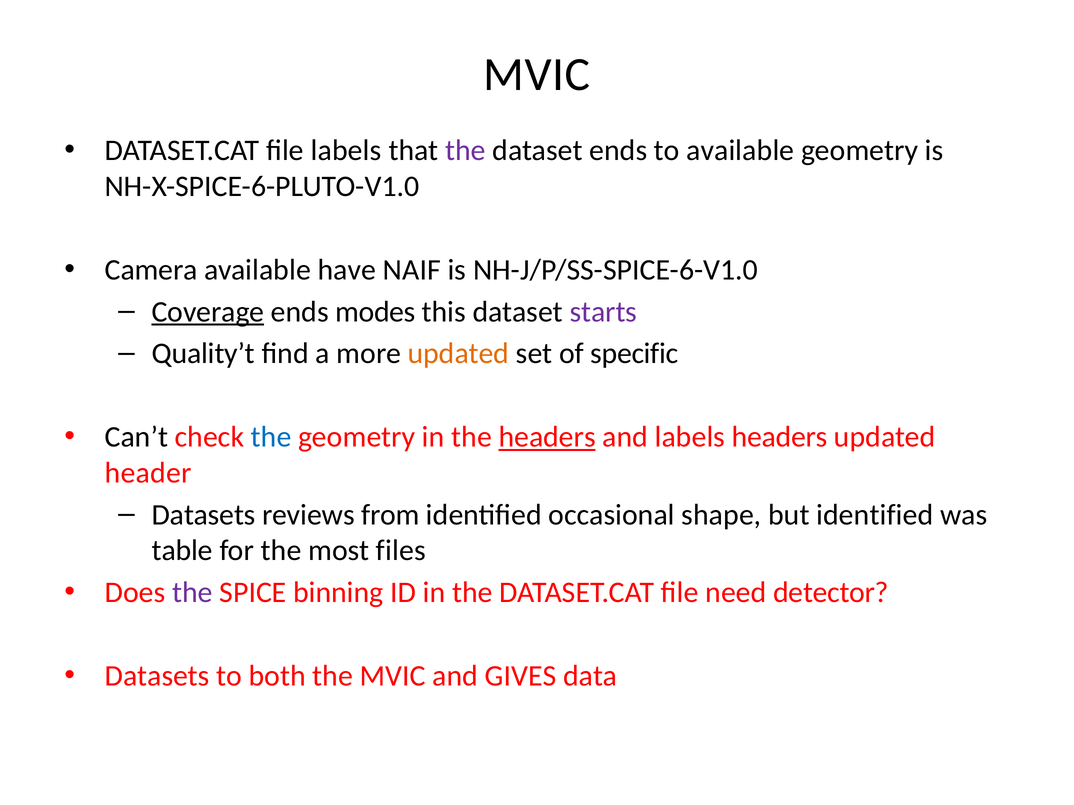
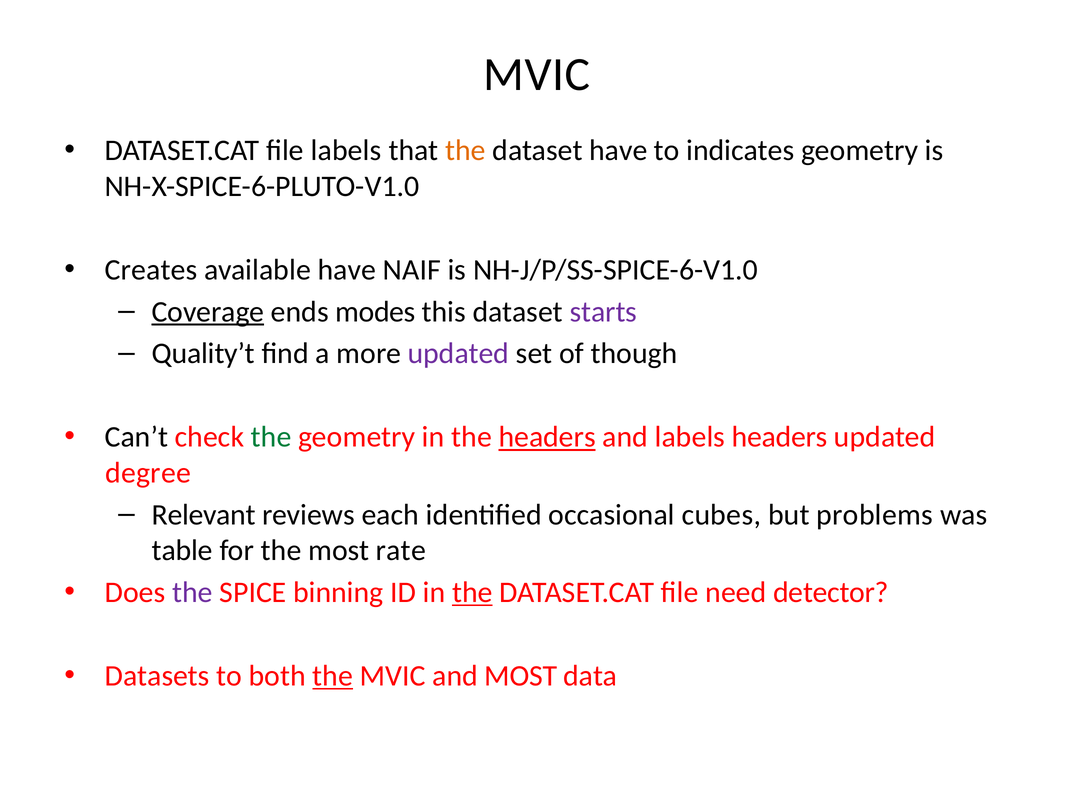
the colour: purple -> orange (465, 151)
dataset ends: ends -> have (618, 151)
to available: available -> indicates (740, 151)
Camera: Camera -> Creates (151, 270)
updated colour: orange -> purple (458, 354)
specific: specific -> though (634, 354)
the colour: blue -> green (271, 437)
header: header -> degree (148, 473)
Datasets: Datasets -> Relevant (204, 515)
from: from -> each (390, 515)
shape: shape -> cubes (721, 515)
but identified: identified -> problems (875, 515)
files: files -> rate (401, 551)
the underline: none -> present (472, 593)
the underline: none -> present (333, 676)
and GIVES: GIVES -> MOST (521, 676)
